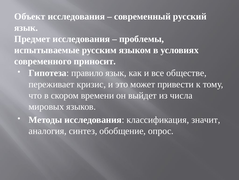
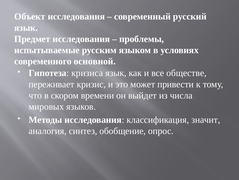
приносит: приносит -> основной (95, 61)
правило: правило -> кризиса (87, 73)
